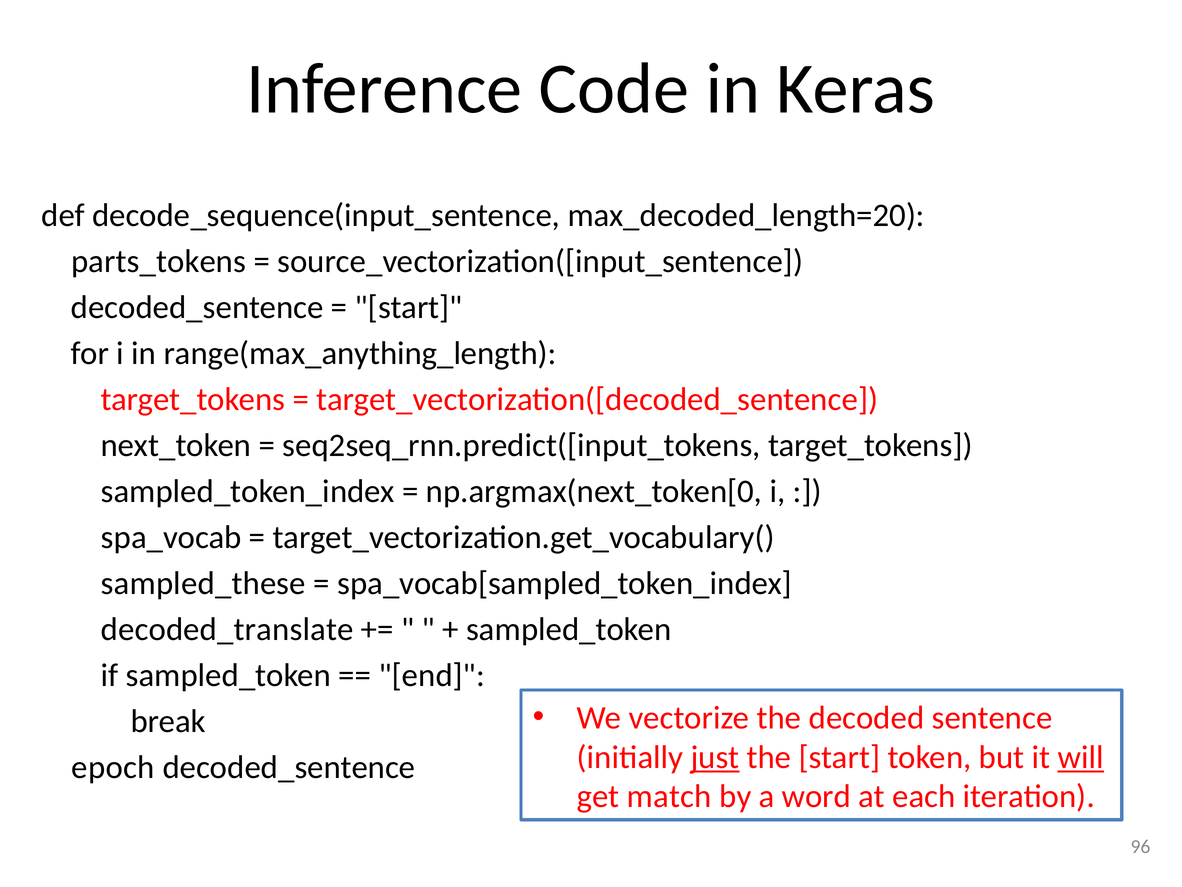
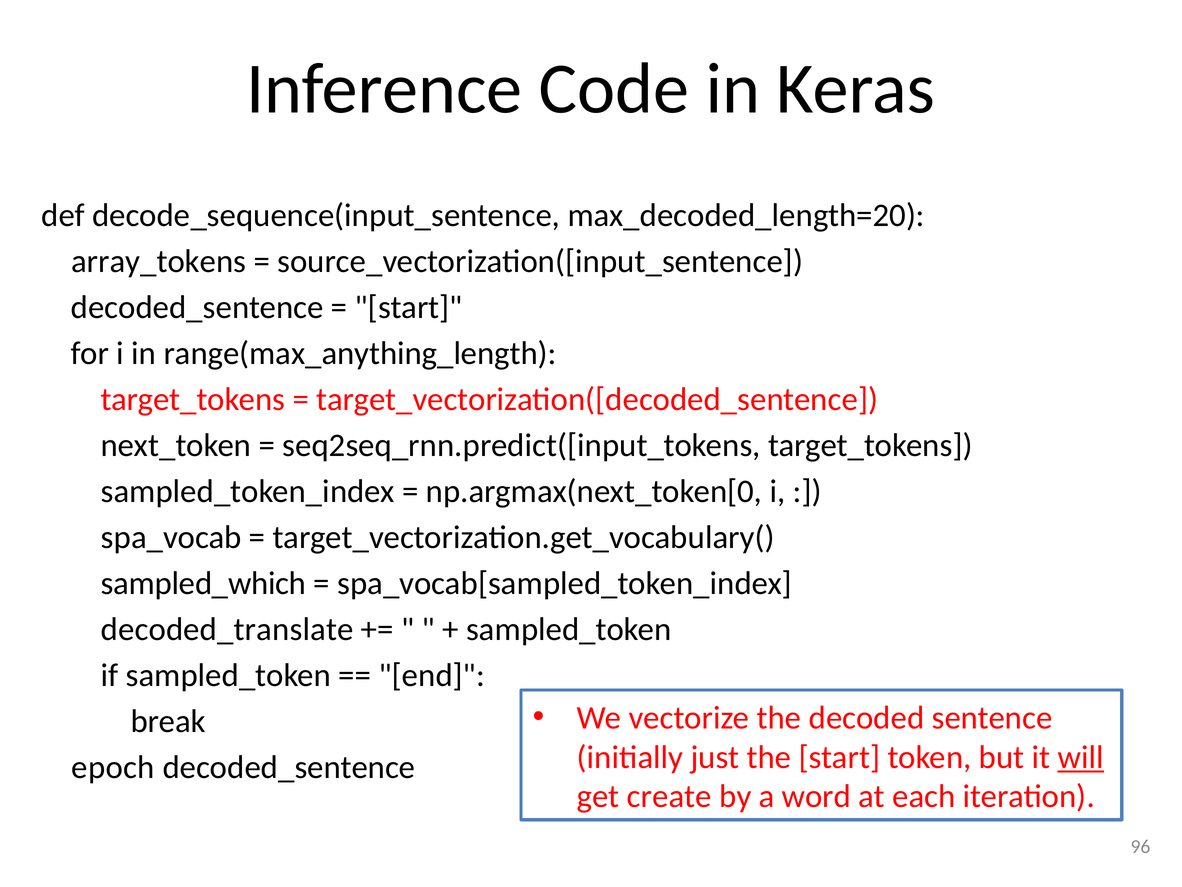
parts_tokens: parts_tokens -> array_tokens (159, 261)
sampled_these: sampled_these -> sampled_which (204, 583)
just underline: present -> none (715, 757)
match: match -> create (669, 796)
